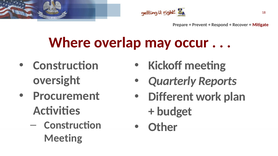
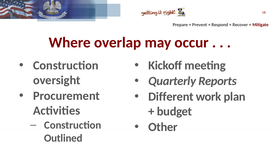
Meeting: Meeting -> Outlined (63, 138)
